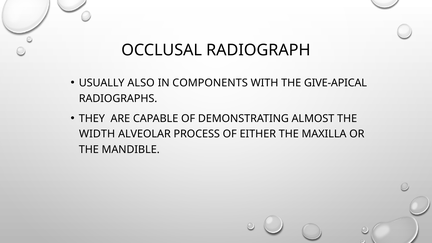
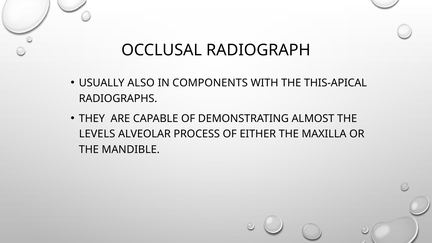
GIVE-APICAL: GIVE-APICAL -> THIS-APICAL (335, 83)
WIDTH: WIDTH -> LEVELS (97, 134)
